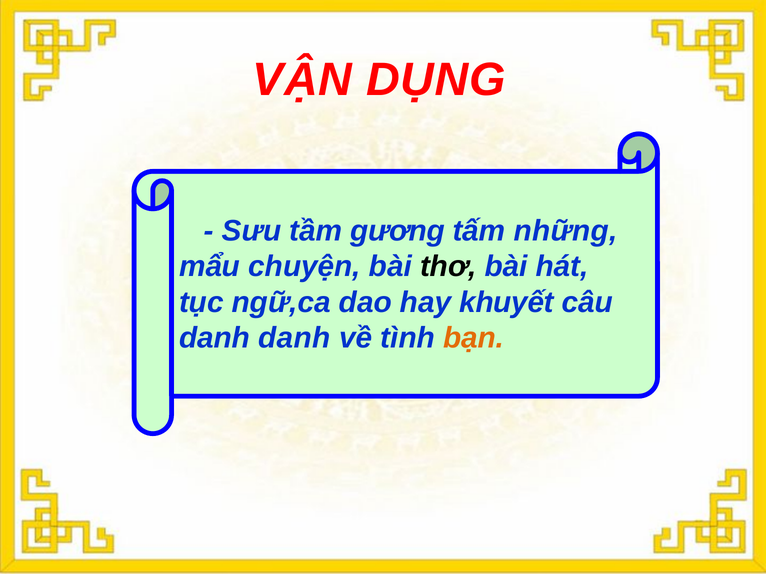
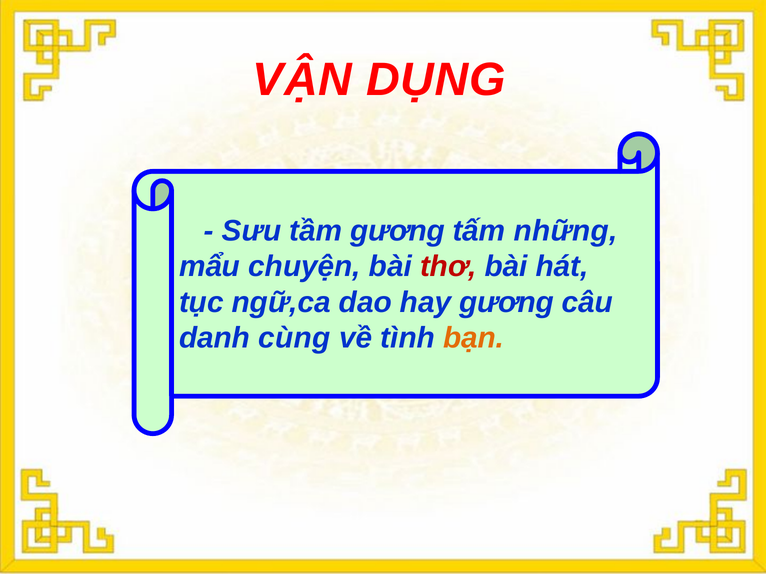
thơ colour: black -> red (448, 267)
hay khuyết: khuyết -> gương (507, 303)
danh danh: danh -> cùng (294, 338)
